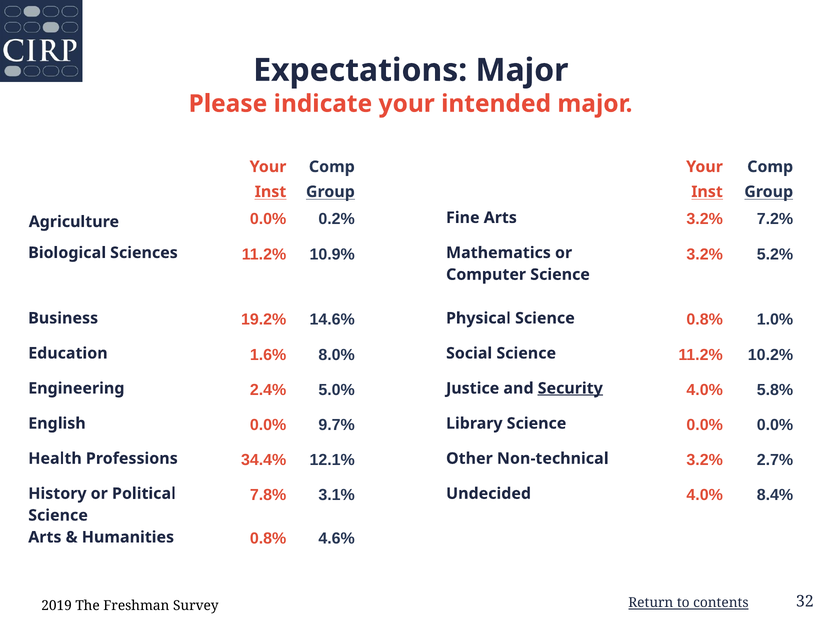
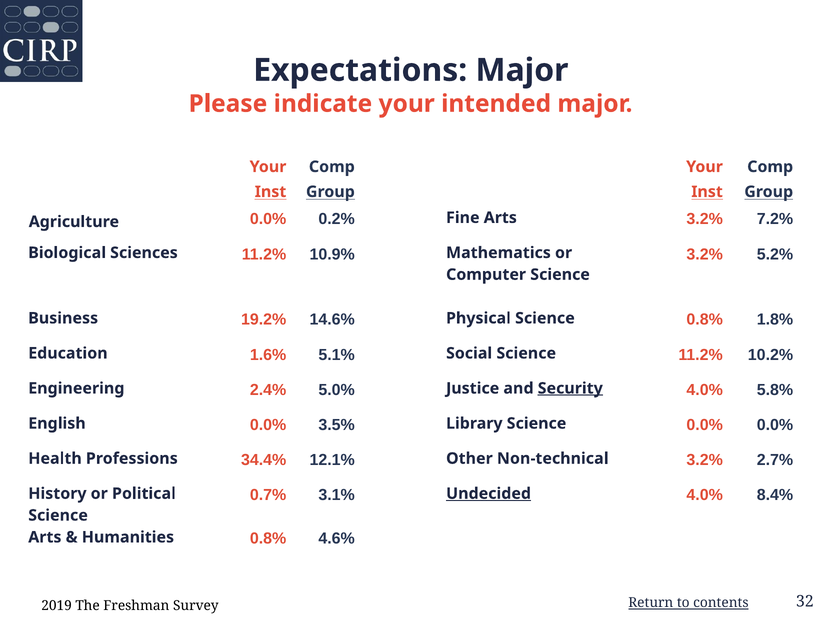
1.0%: 1.0% -> 1.8% (775, 319)
8.0%: 8.0% -> 5.1% (337, 354)
9.7%: 9.7% -> 3.5% (337, 425)
7.8%: 7.8% -> 0.7% (268, 495)
Undecided underline: none -> present (489, 493)
